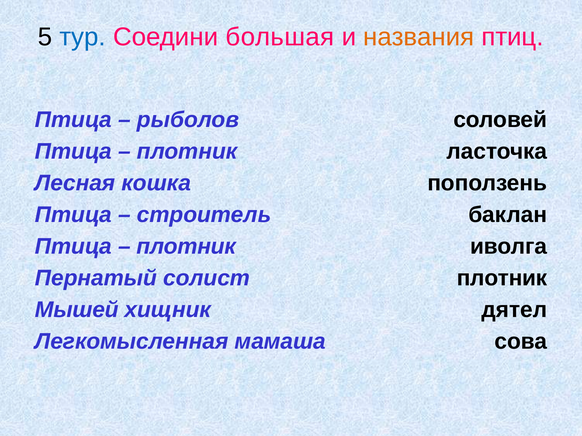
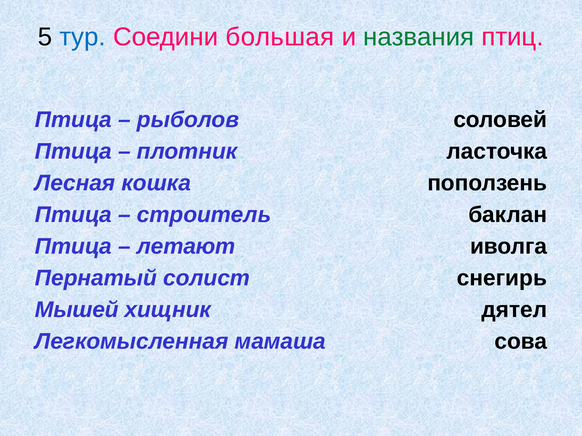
названия colour: orange -> green (419, 37)
плотник: плотник -> летают (186, 247)
плотник: плотник -> снегирь (502, 278)
